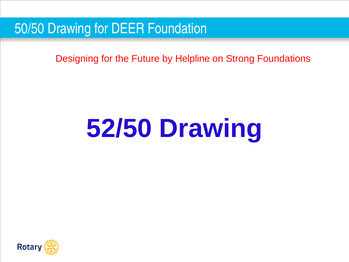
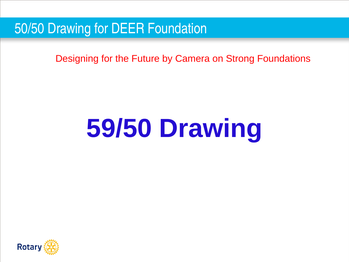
Helpline: Helpline -> Camera (192, 59)
52/50: 52/50 -> 59/50 (119, 128)
